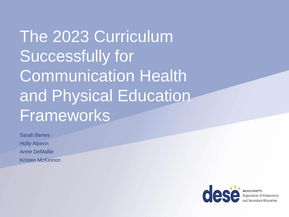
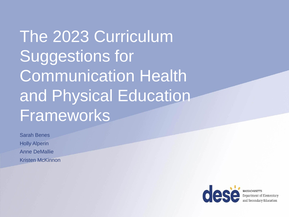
Successfully: Successfully -> Suggestions (65, 56)
